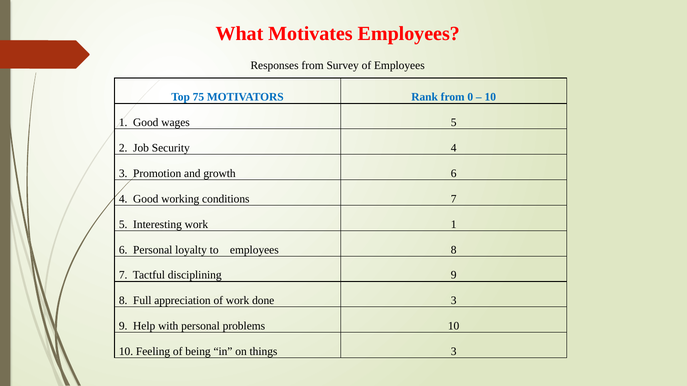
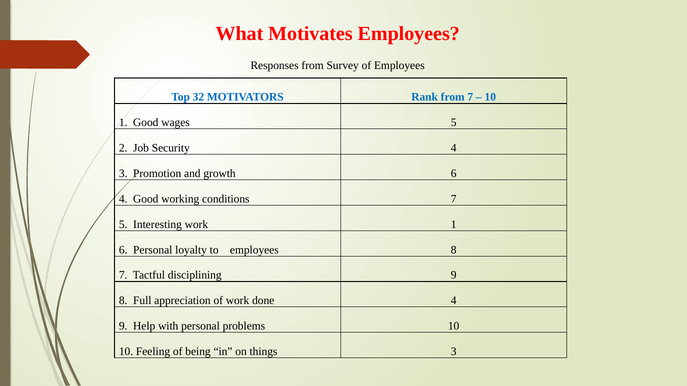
75: 75 -> 32 (198, 97)
from 0: 0 -> 7 (470, 97)
done 3: 3 -> 4 (454, 301)
